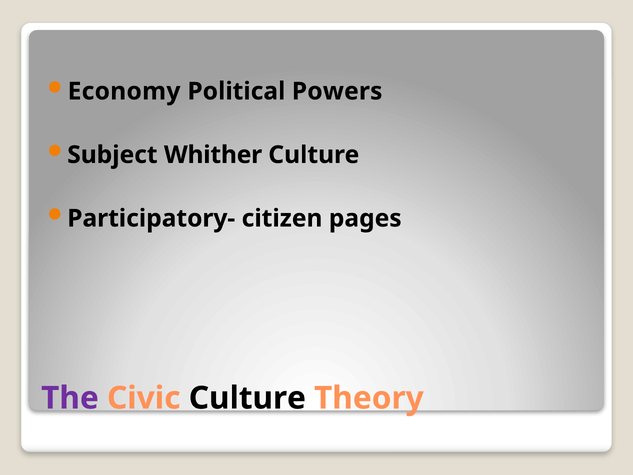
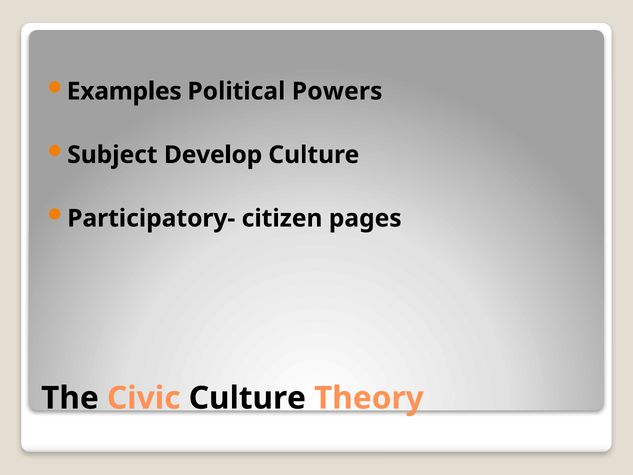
Economy: Economy -> Examples (124, 91)
Whither: Whither -> Develop (213, 155)
The colour: purple -> black (70, 398)
